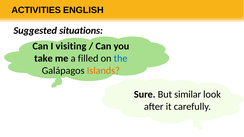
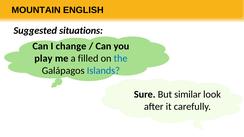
ACTIVITIES: ACTIVITIES -> MOUNTAIN (36, 10)
visiting: visiting -> change (71, 46)
take: take -> play (43, 58)
Islands colour: orange -> blue (103, 71)
